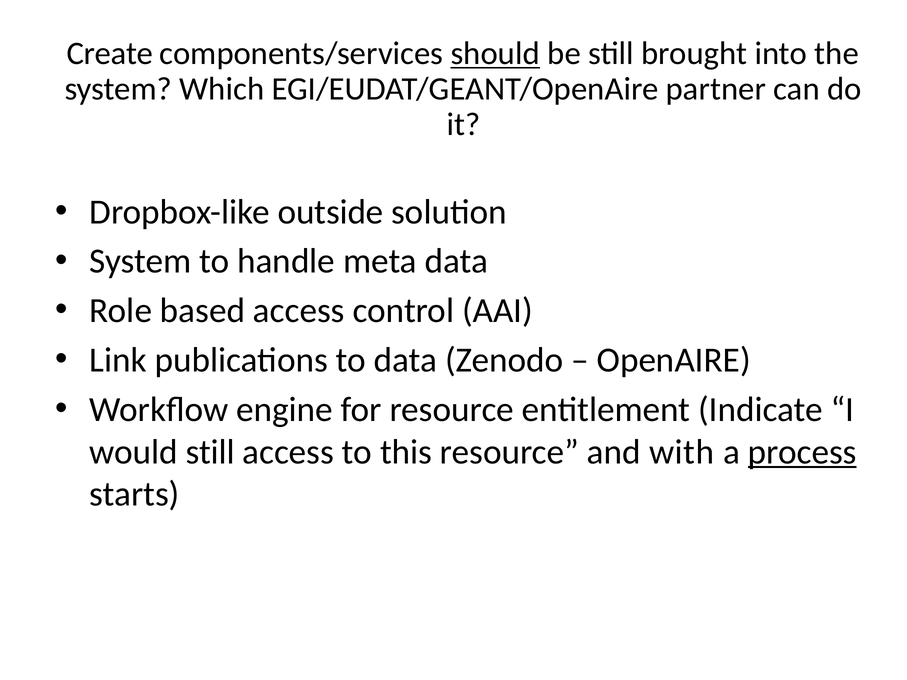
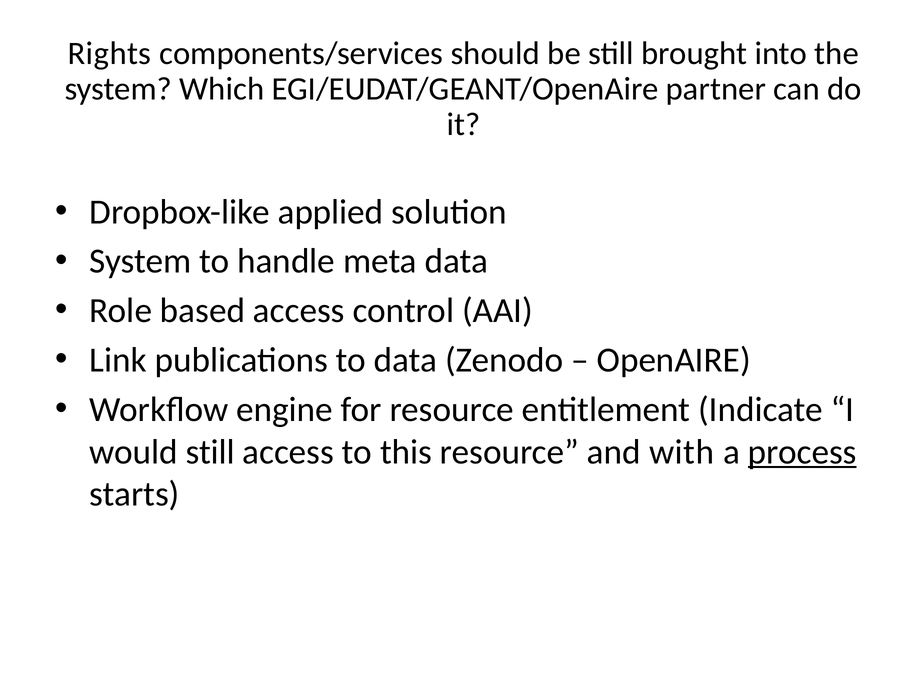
Create: Create -> Rights (109, 54)
should underline: present -> none (495, 54)
outside: outside -> applied (331, 212)
